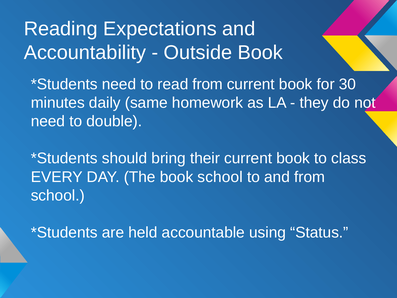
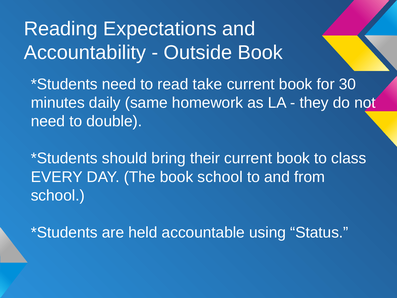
read from: from -> take (207, 84)
